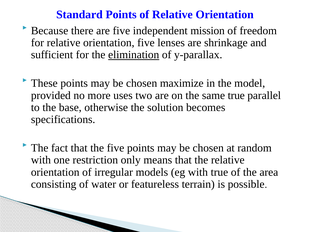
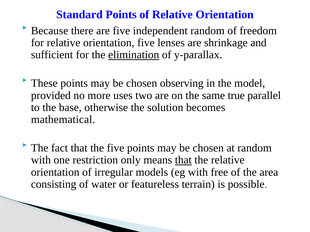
independent mission: mission -> random (208, 31)
maximize: maximize -> observing (182, 83)
specifications: specifications -> mathematical (63, 120)
that underline: none -> present (183, 160)
with true: true -> free (219, 172)
